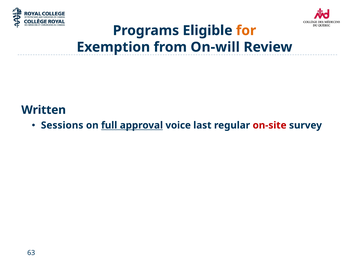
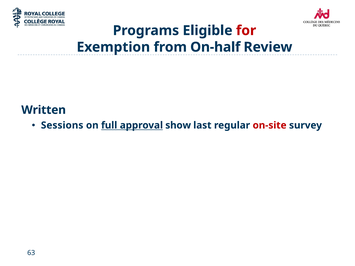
for colour: orange -> red (246, 31)
On-will: On-will -> On-half (215, 47)
voice: voice -> show (178, 125)
